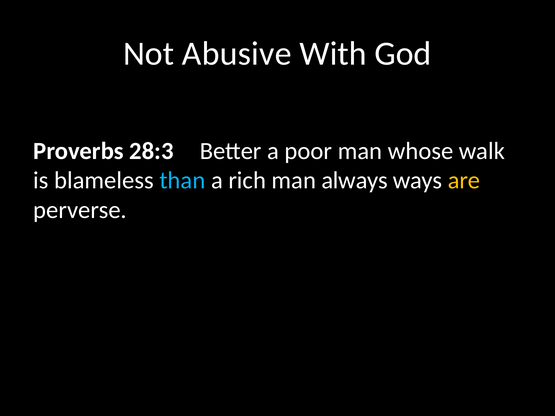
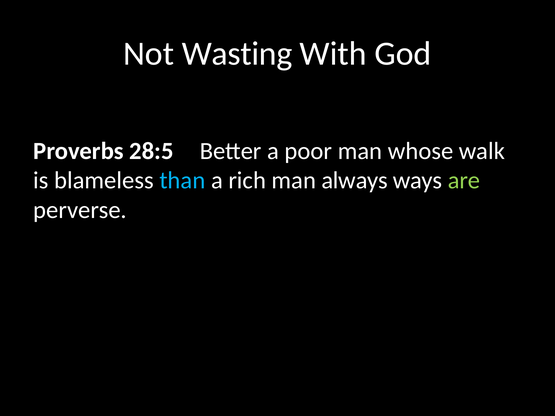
Abusive: Abusive -> Wasting (237, 54)
28:3: 28:3 -> 28:5 (151, 151)
are colour: yellow -> light green (464, 181)
